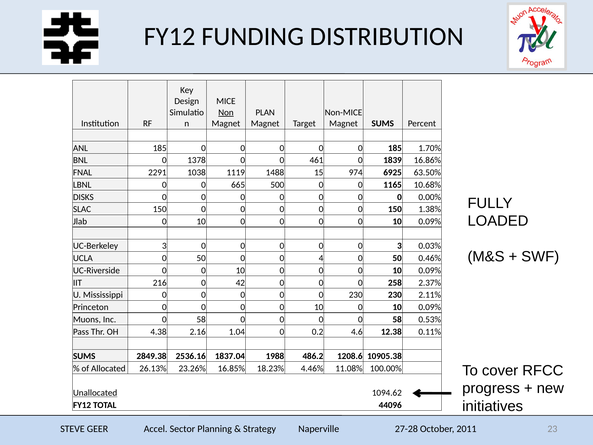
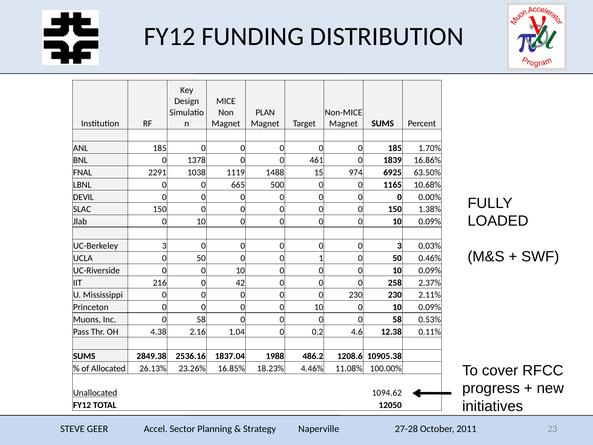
Non underline: present -> none (226, 112)
DISKS: DISKS -> DEVIL (83, 197)
4: 4 -> 1 (321, 258)
44096: 44096 -> 12050 (390, 405)
